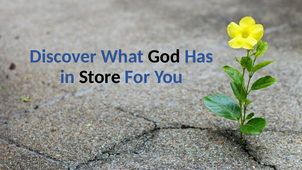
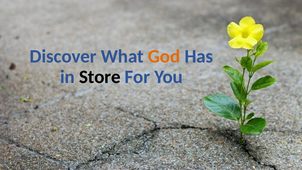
God colour: black -> orange (164, 56)
